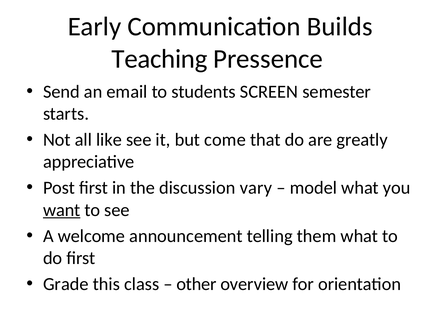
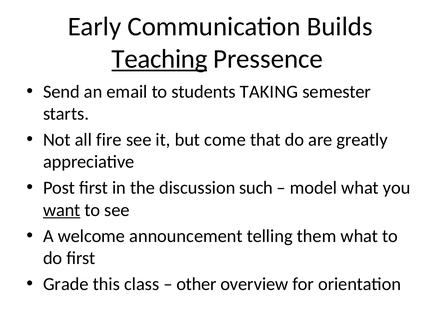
Teaching underline: none -> present (160, 59)
SCREEN: SCREEN -> TAKING (269, 92)
like: like -> fire (109, 140)
vary: vary -> such (256, 188)
